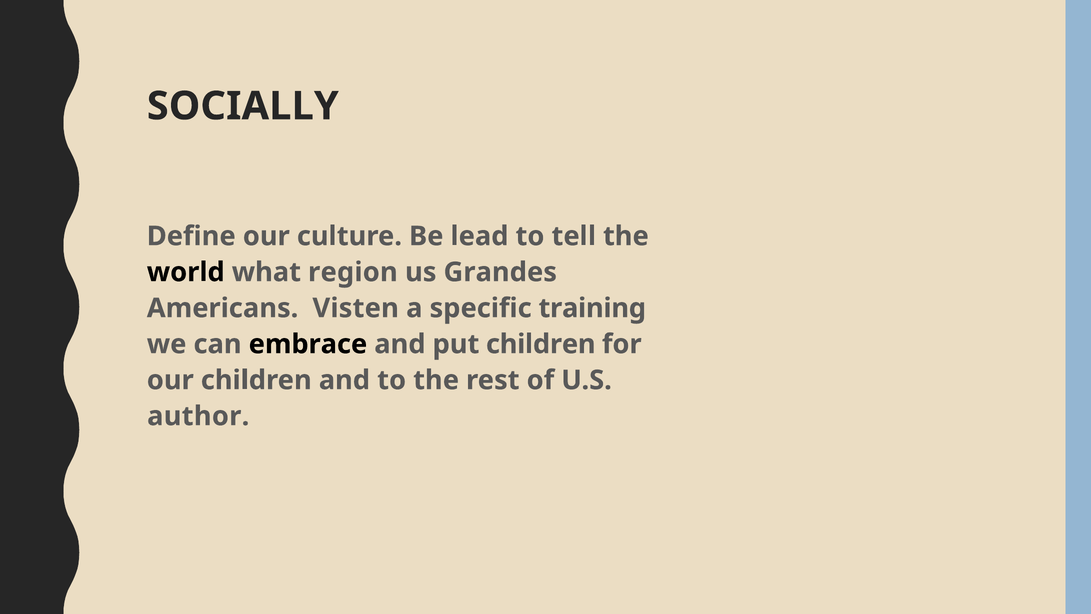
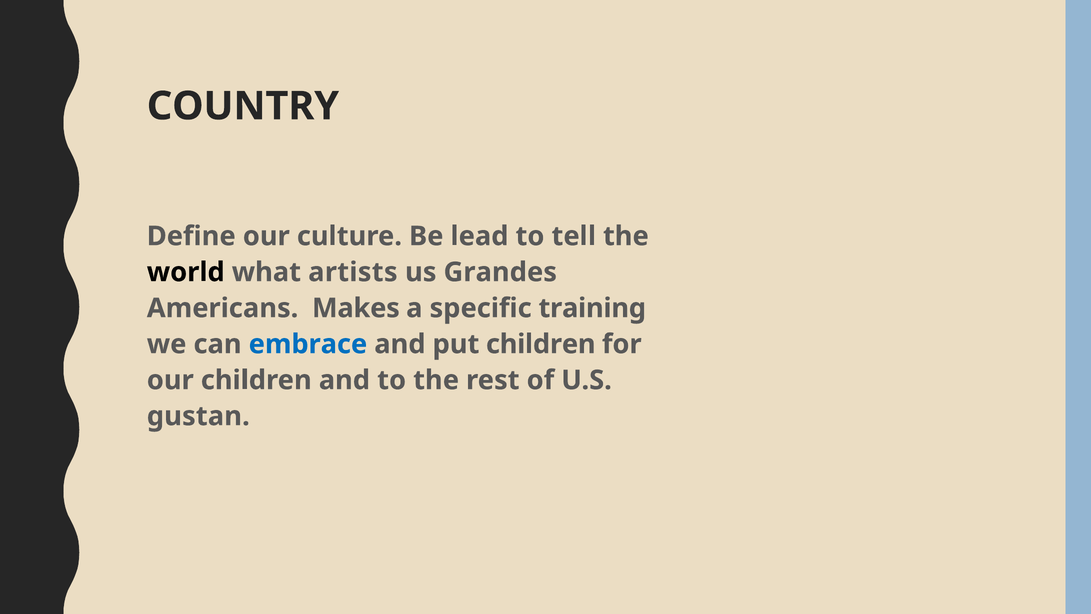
SOCIALLY: SOCIALLY -> COUNTRY (243, 106)
region: region -> artists (353, 272)
Visten: Visten -> Makes (356, 308)
embrace colour: black -> blue (308, 344)
author: author -> gustan (198, 416)
